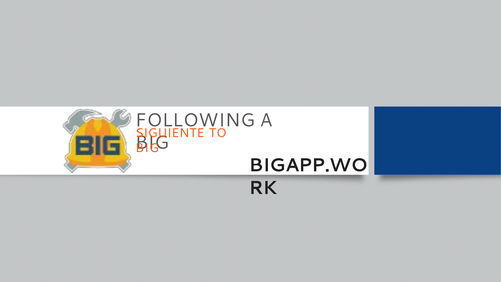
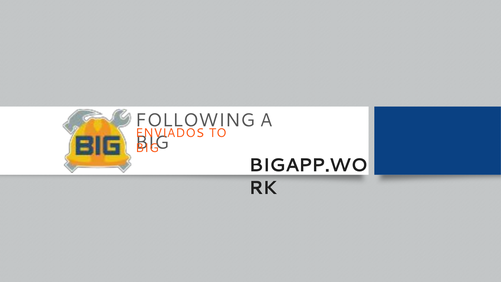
SIGUIENTE: SIGUIENTE -> ENVIADOS (170, 133)
